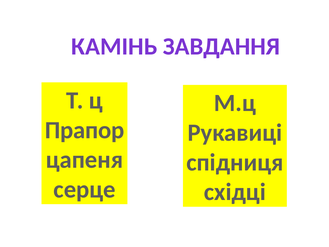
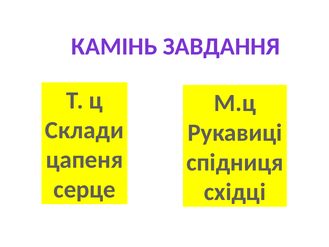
Прапор: Прапор -> Склади (84, 130)
